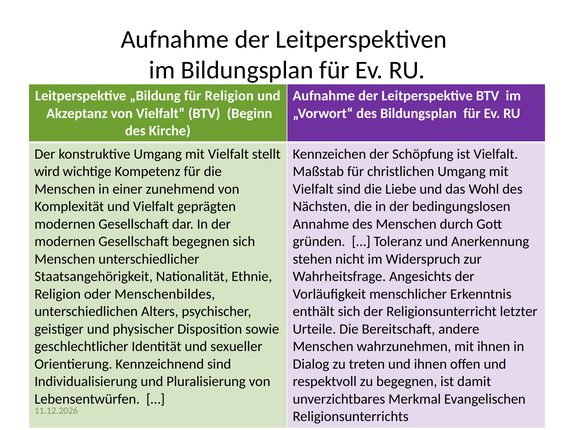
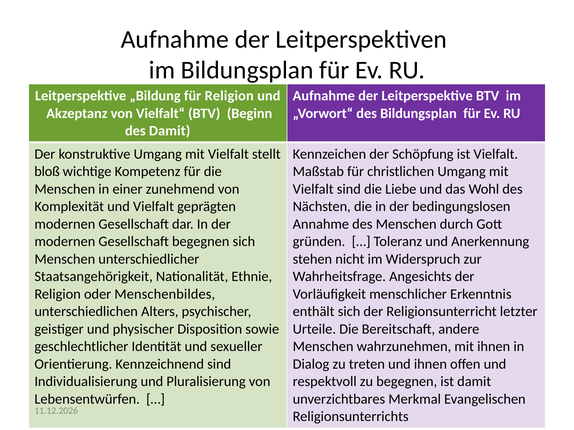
des Kirche: Kirche -> Damit (170, 131)
wird: wird -> bloß (47, 172)
